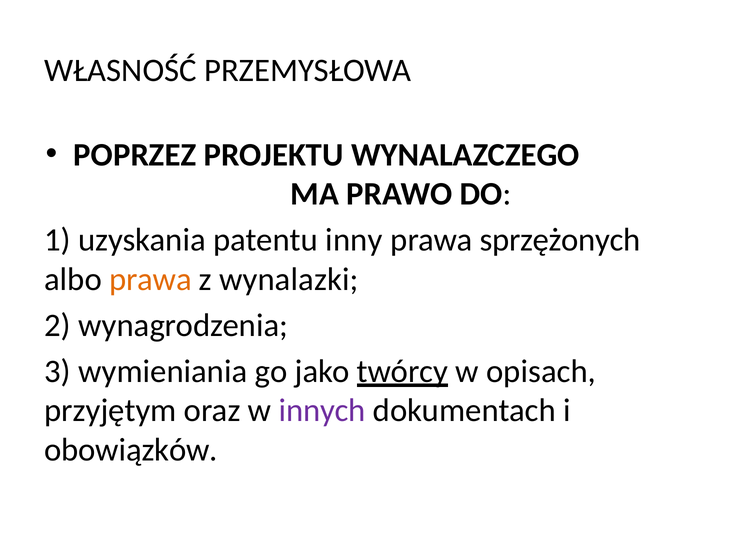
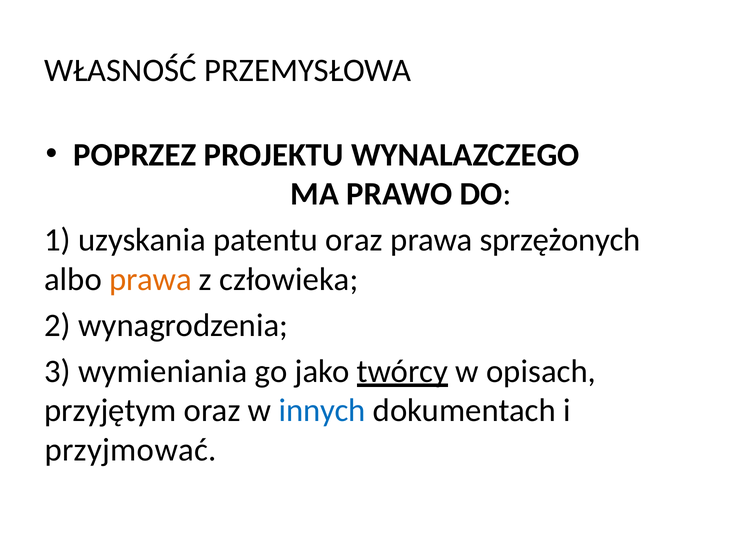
patentu inny: inny -> oraz (354, 240)
wynalazki: wynalazki -> człowieka (289, 279)
innych colour: purple -> blue (322, 410)
obowiązków: obowiązków -> przyjmować (131, 450)
